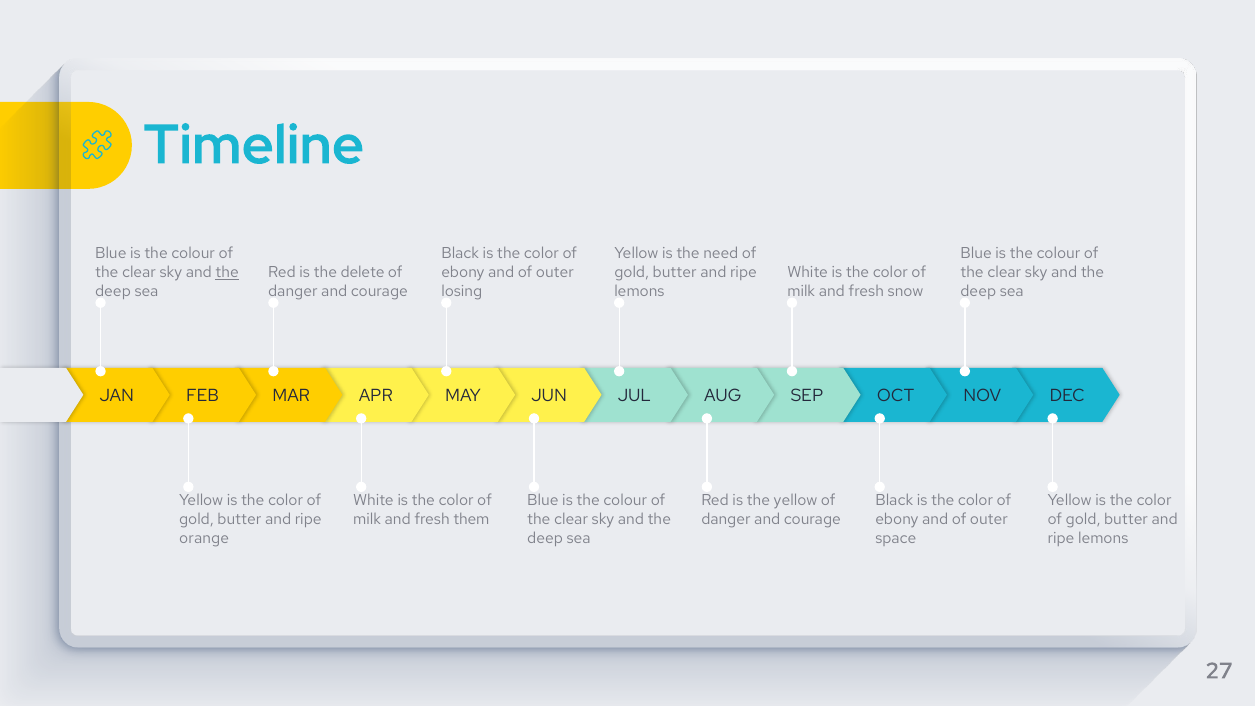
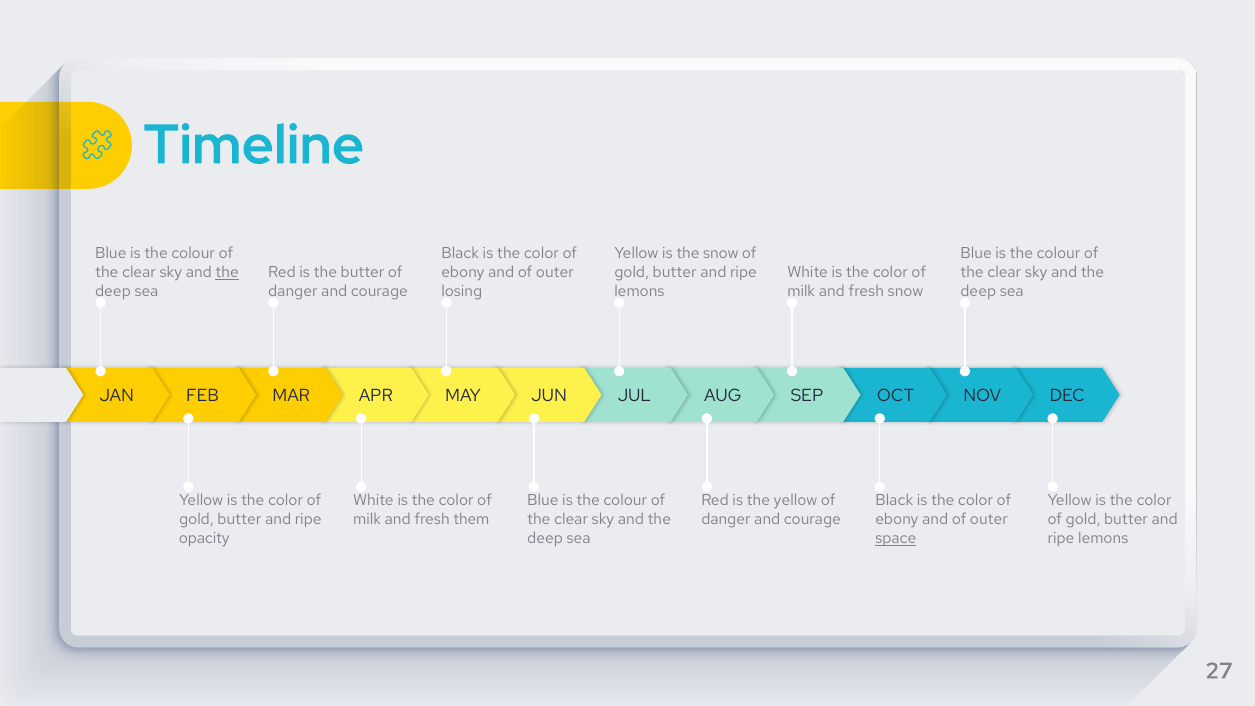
the need: need -> snow (721, 254)
the delete: delete -> butter (363, 273)
orange: orange -> opacity (204, 538)
space underline: none -> present (896, 538)
